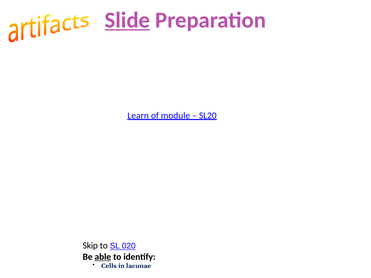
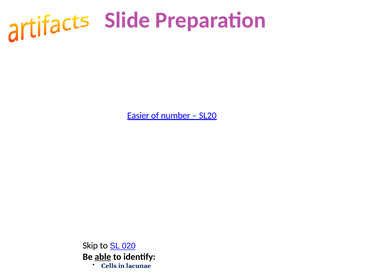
Slide underline: present -> none (127, 20)
Learn: Learn -> Easier (138, 116)
module: module -> number (176, 116)
